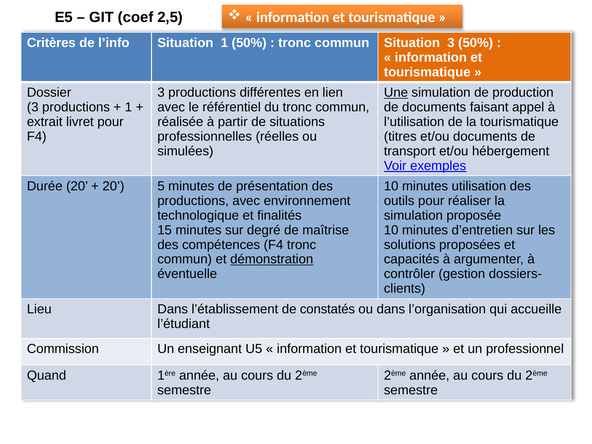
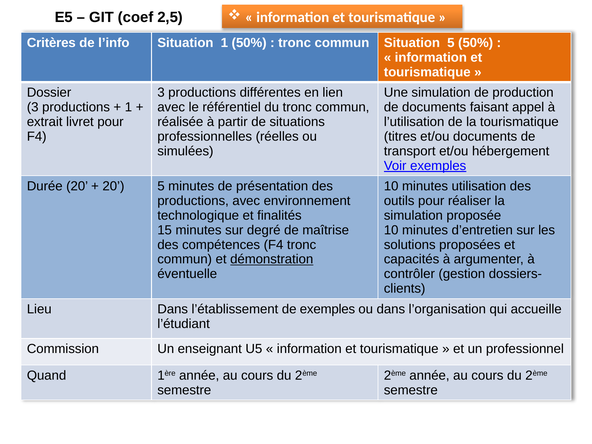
Situation 3: 3 -> 5 (451, 43)
Une underline: present -> none (396, 93)
de constatés: constatés -> exemples (327, 309)
